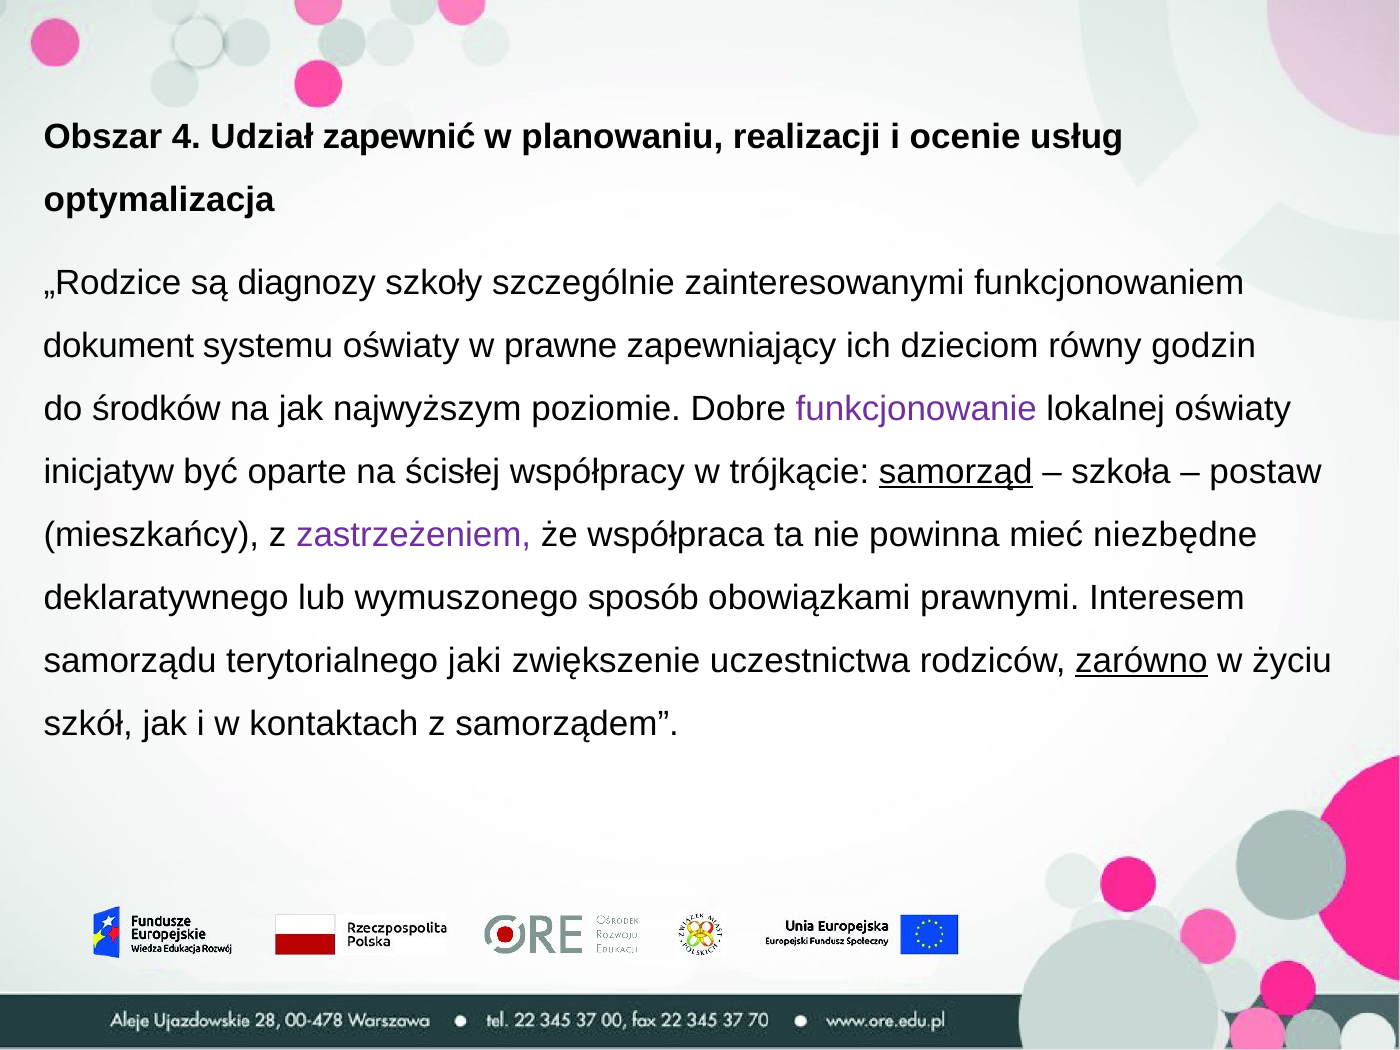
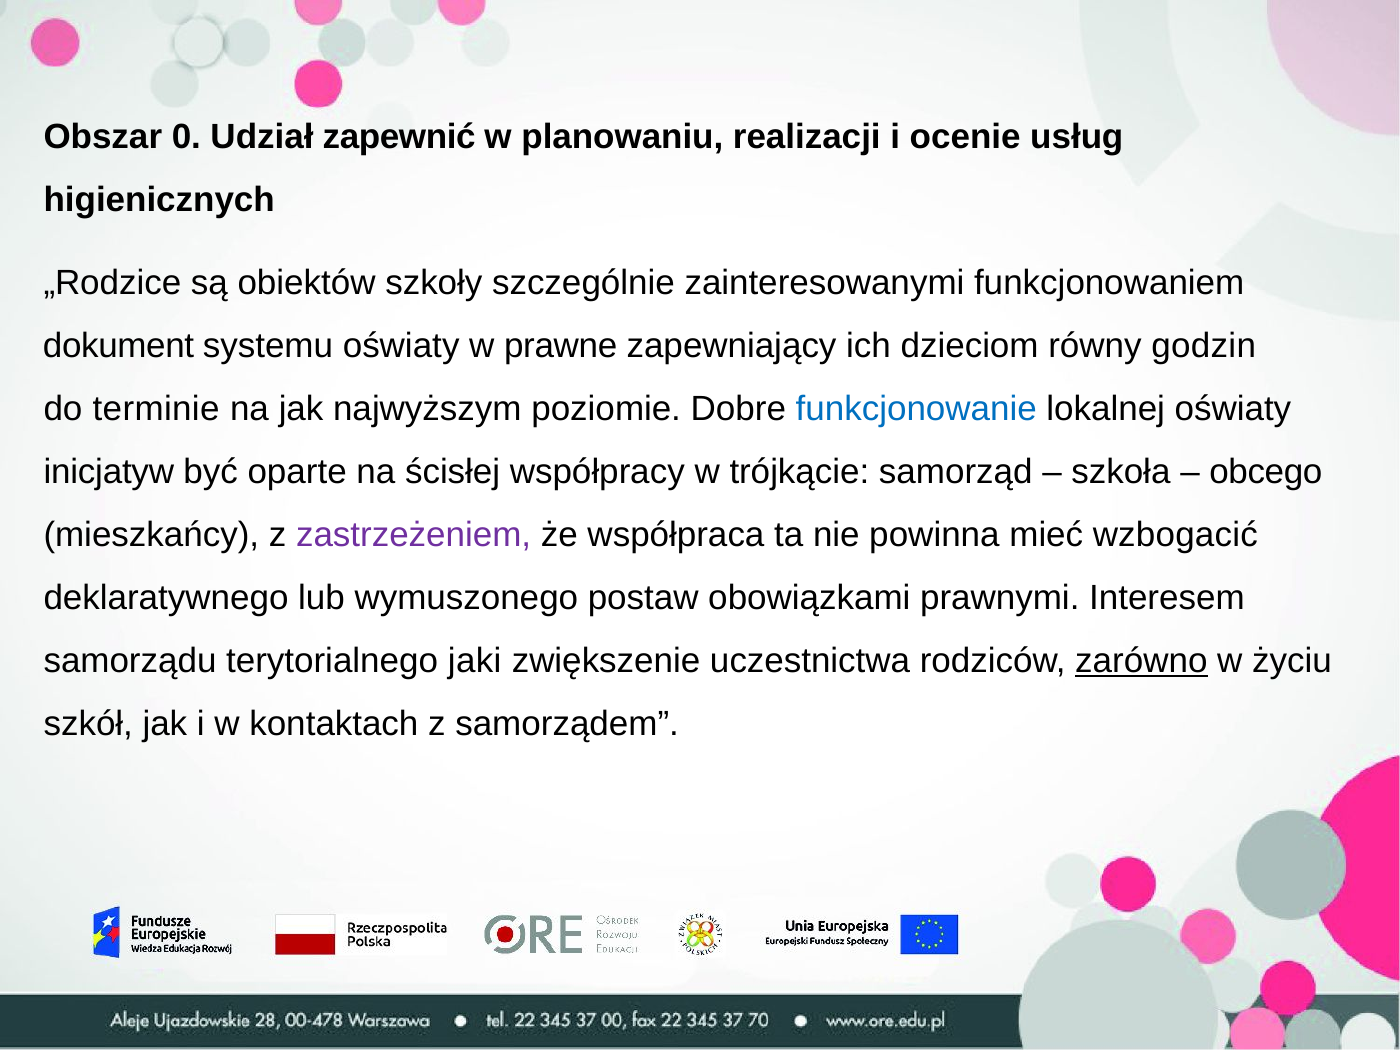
4: 4 -> 0 (186, 137)
optymalizacja: optymalizacja -> higienicznych (159, 200)
diagnozy: diagnozy -> obiektów (307, 283)
środków: środków -> terminie (156, 409)
funkcjonowanie colour: purple -> blue (916, 409)
samorząd underline: present -> none (956, 472)
postaw: postaw -> obcego (1266, 472)
niezbędne: niezbędne -> wzbogacić (1175, 535)
sposób: sposób -> postaw (643, 598)
